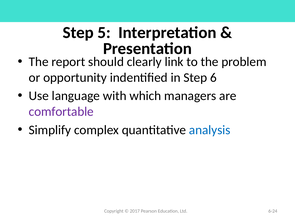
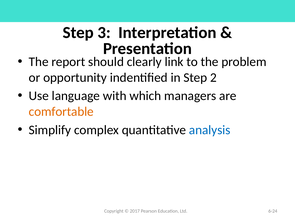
5: 5 -> 3 (104, 33)
6: 6 -> 2 (213, 78)
comfortable colour: purple -> orange (61, 112)
